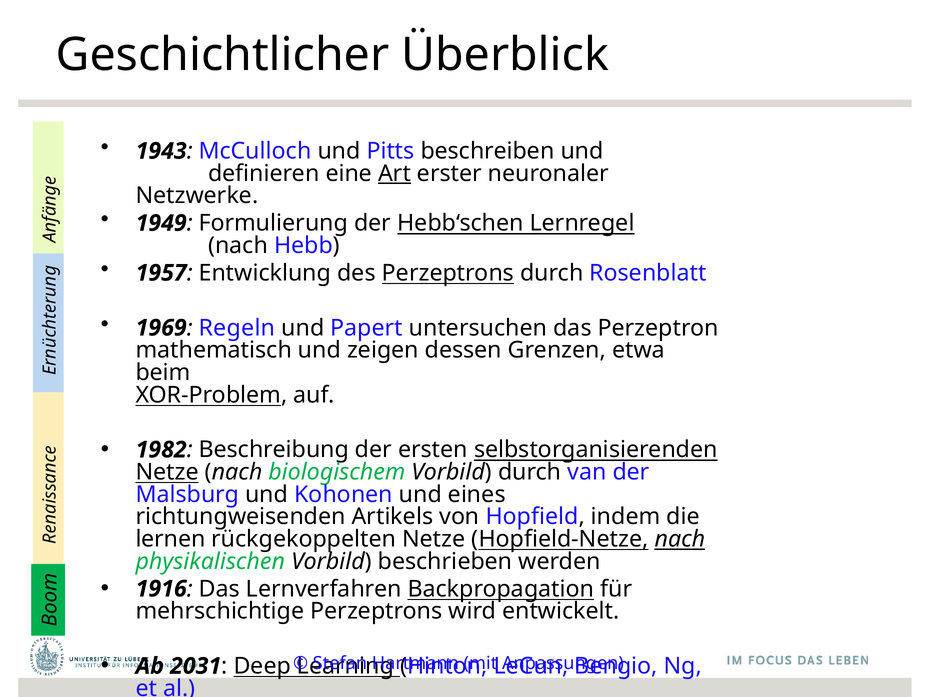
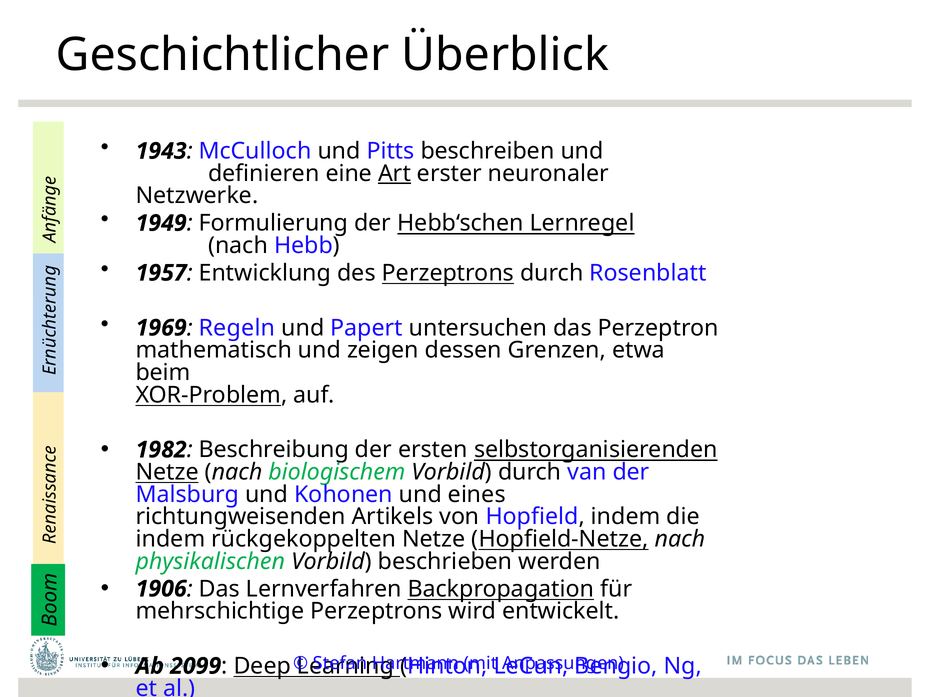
lernen: lernen -> indem (170, 539)
nach underline: present -> none (680, 539)
1916: 1916 -> 1906 (161, 589)
2031: 2031 -> 2099 (196, 667)
